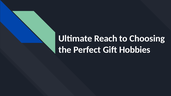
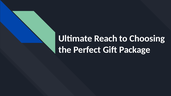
Hobbies: Hobbies -> Package (135, 50)
